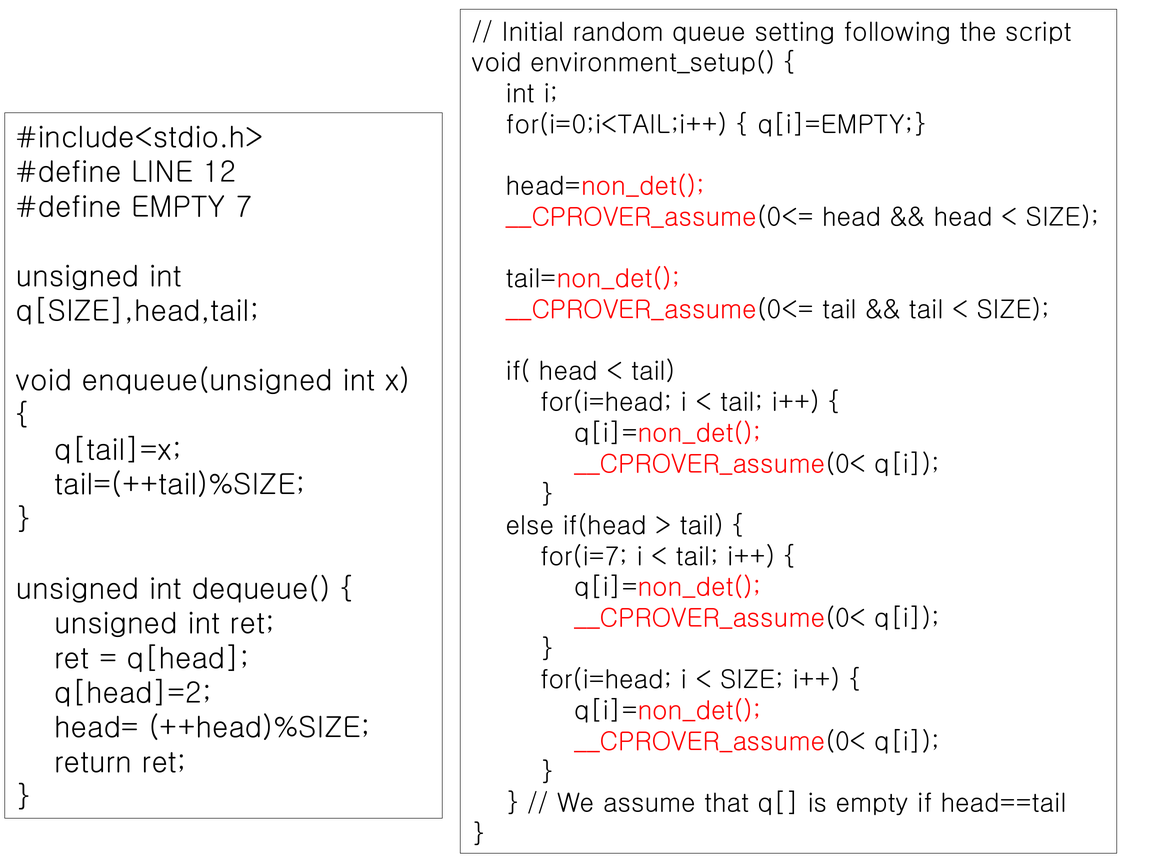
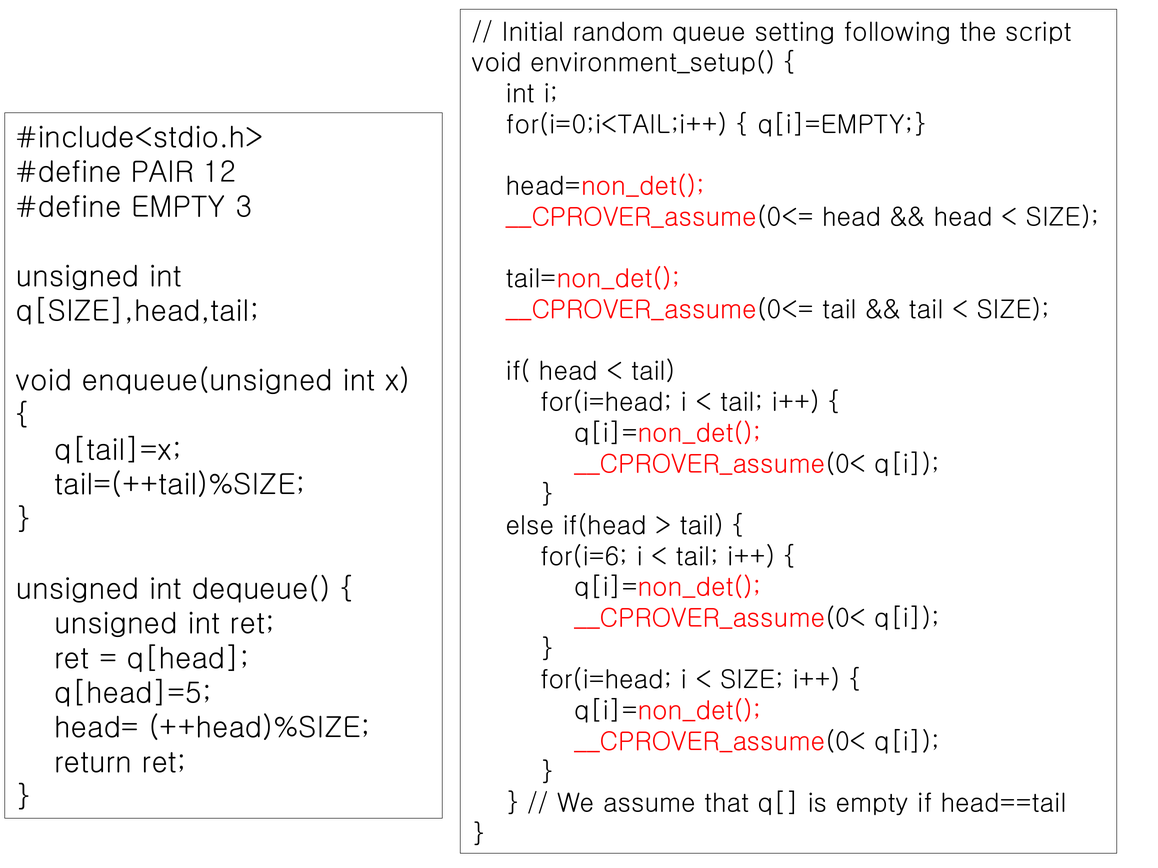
LINE: LINE -> PAIR (162, 172)
7: 7 -> 3 (244, 207)
for(i=7: for(i=7 -> for(i=6 (584, 557)
q[head]=2: q[head]=2 -> q[head]=5 (133, 694)
